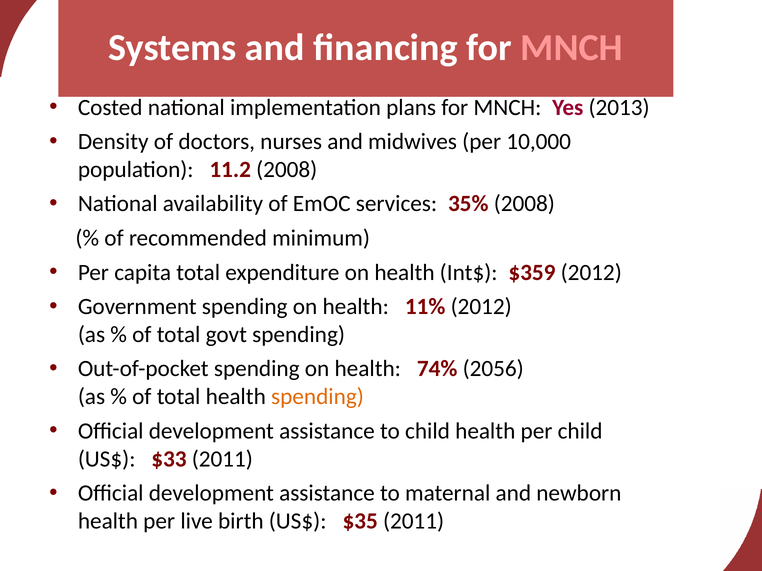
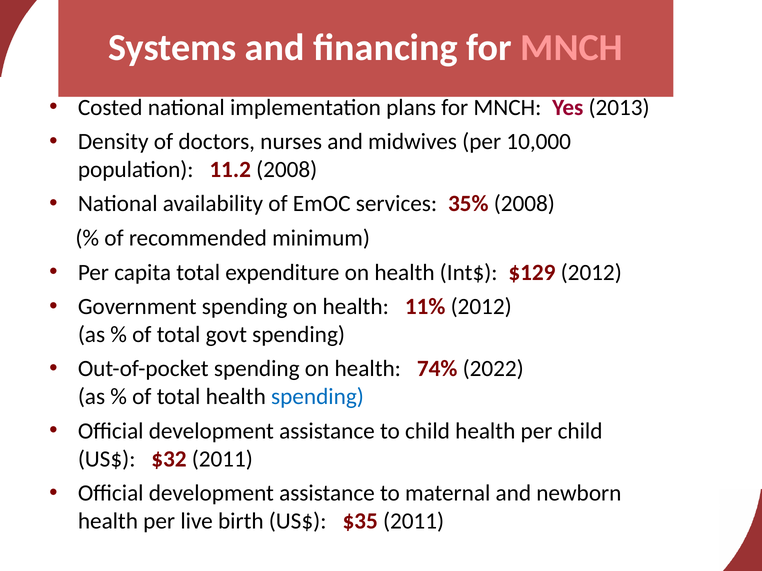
$359: $359 -> $129 (532, 273)
2056: 2056 -> 2022 (493, 369)
spending colour: orange -> blue (317, 397)
$33: $33 -> $32 (169, 459)
